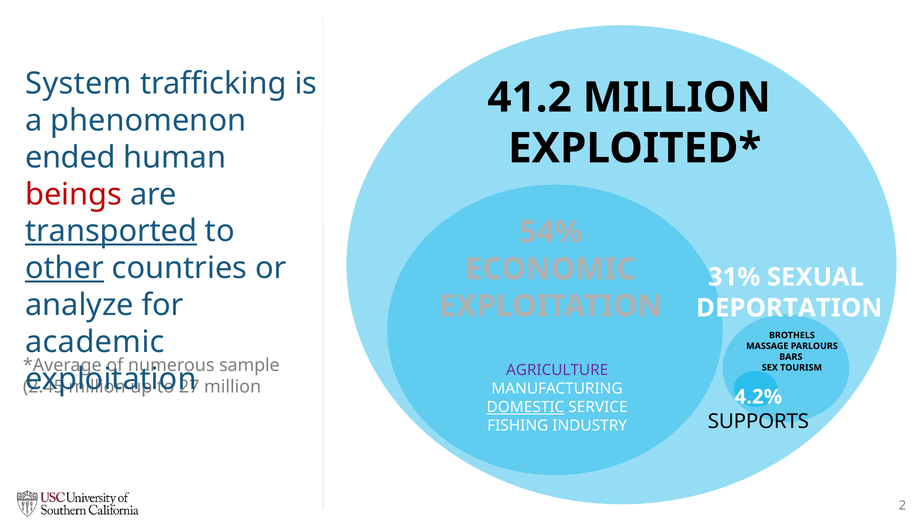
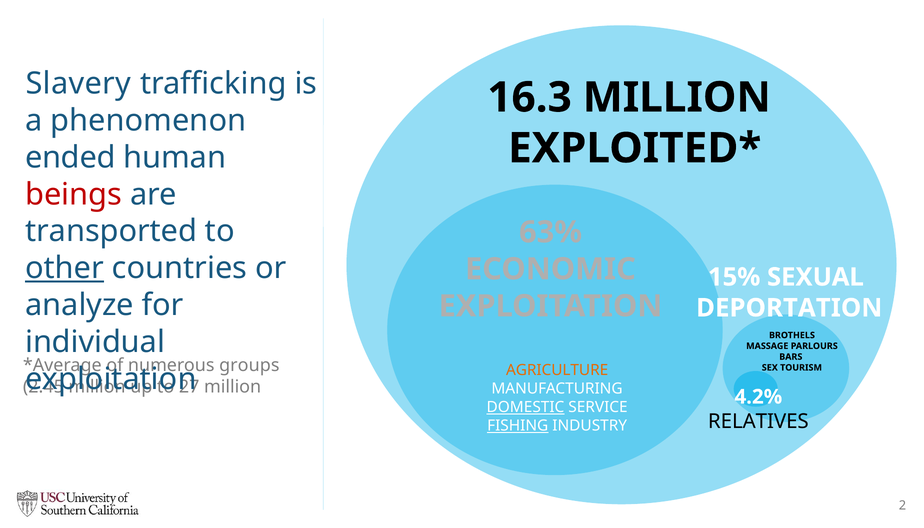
System: System -> Slavery (78, 84)
41.2: 41.2 -> 16.3 (530, 98)
transported underline: present -> none (111, 231)
54%: 54% -> 63% (551, 232)
31%: 31% -> 15% (734, 277)
academic: academic -> individual (95, 342)
sample: sample -> groups (249, 365)
AGRICULTURE colour: purple -> orange (557, 370)
SUPPORTS: SUPPORTS -> RELATIVES (758, 421)
FISHING underline: none -> present (518, 426)
